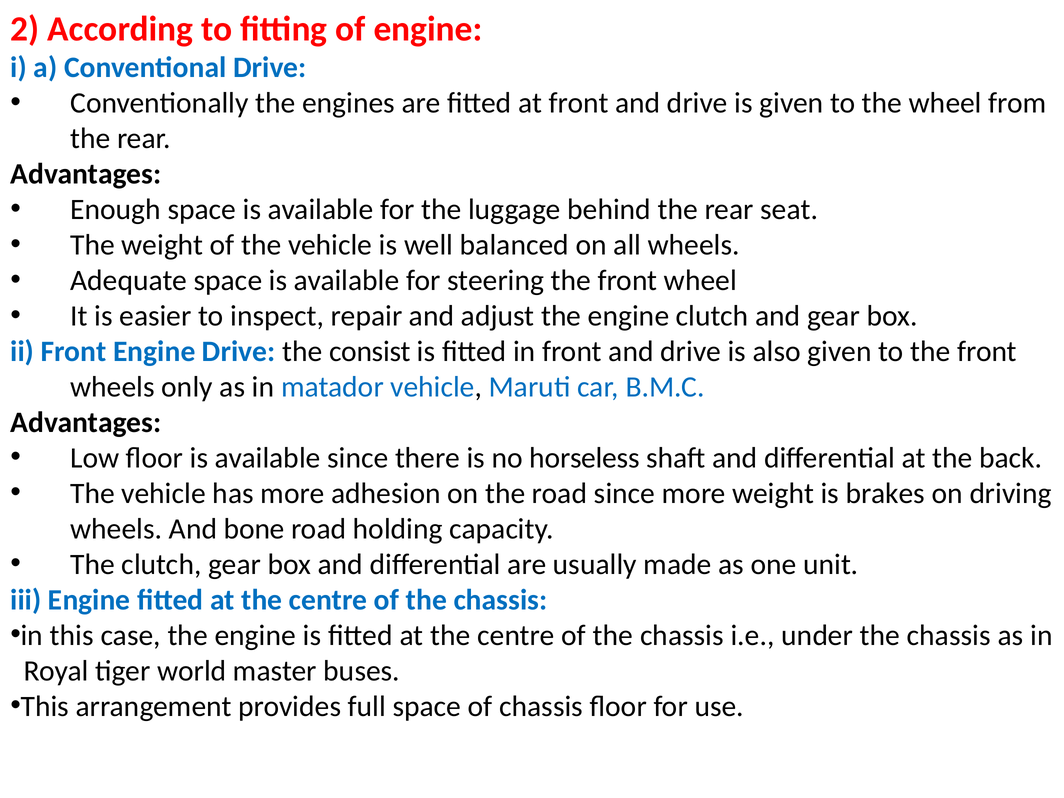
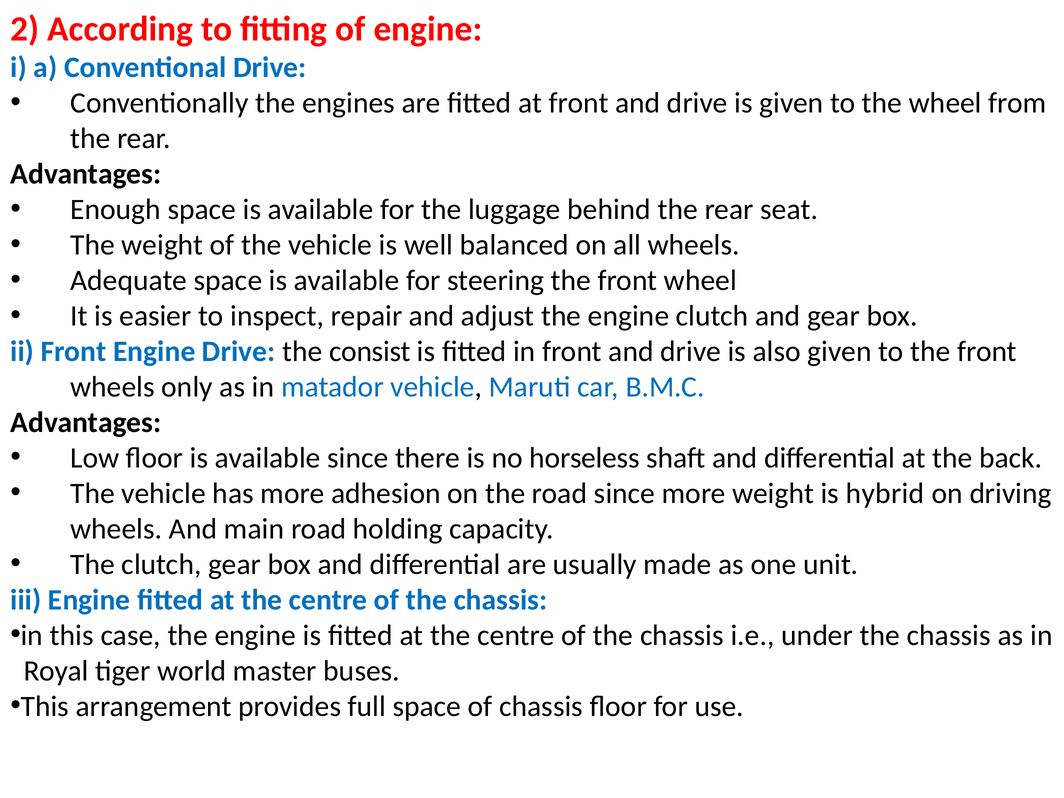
brakes: brakes -> hybrid (885, 493)
bone: bone -> main (254, 529)
